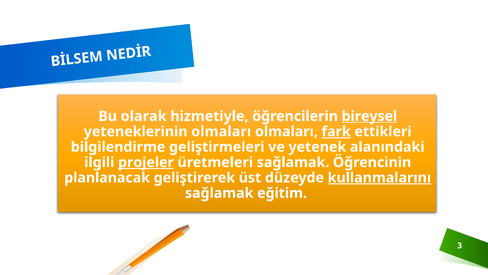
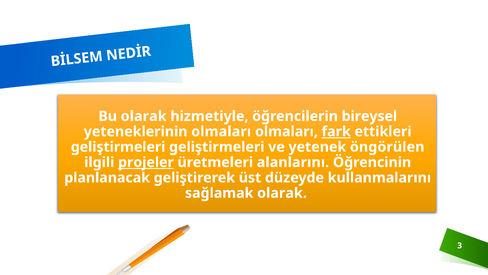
bireysel underline: present -> none (369, 116)
bilgilendirme: bilgilendirme -> geliştirmeleri (118, 147)
alanındaki: alanındaki -> öngörülen (387, 147)
üretmeleri sağlamak: sağlamak -> alanlarını (293, 162)
kullanmalarını underline: present -> none (379, 177)
sağlamak eğitim: eğitim -> olarak (282, 193)
